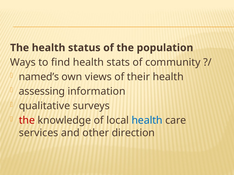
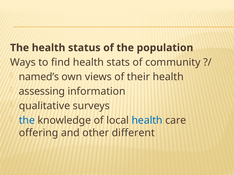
the colour: red -> blue (27, 121)
services: services -> offering (39, 133)
direction: direction -> different (133, 133)
